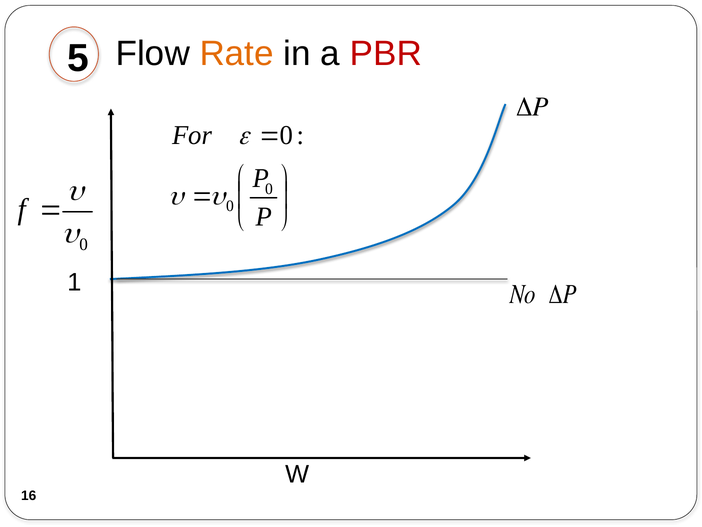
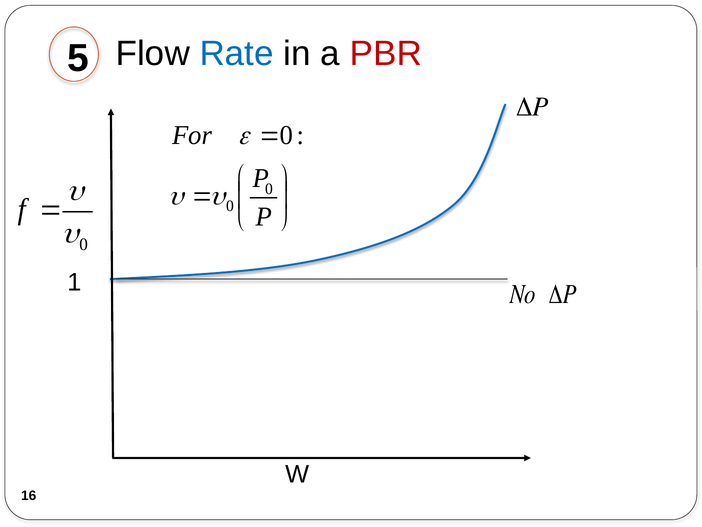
Rate colour: orange -> blue (237, 54)
